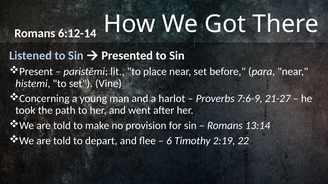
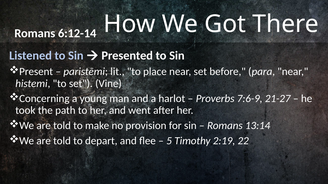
6: 6 -> 5 (169, 141)
